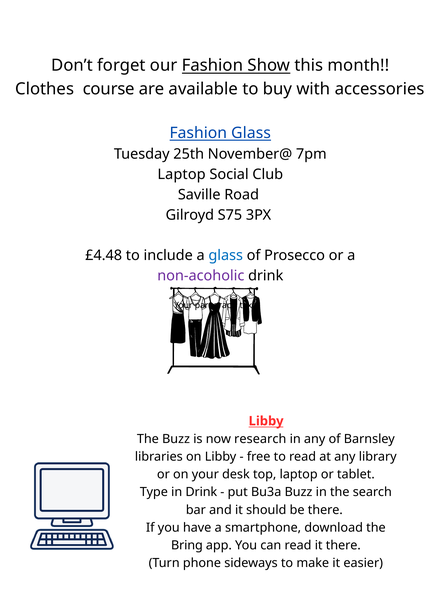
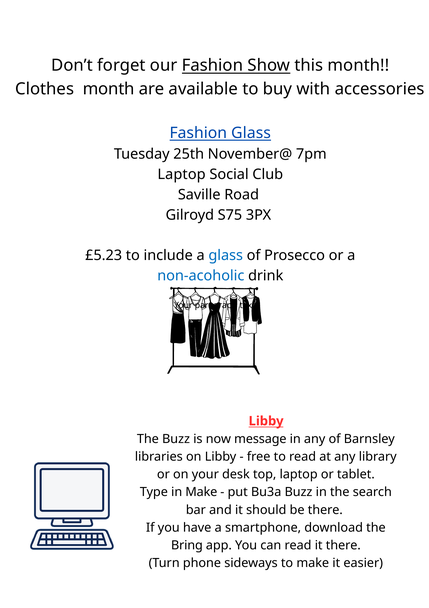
Clothes course: course -> month (109, 89)
£4.48: £4.48 -> £5.23 (104, 255)
non-acoholic colour: purple -> blue (201, 275)
research: research -> message (260, 438)
in Drink: Drink -> Make (201, 491)
